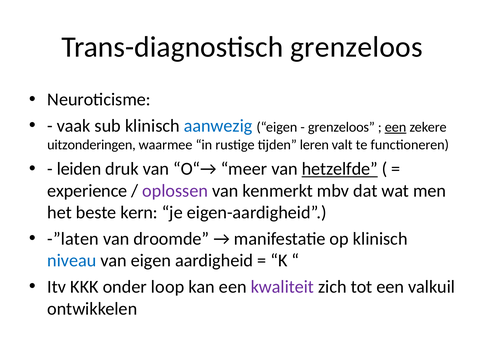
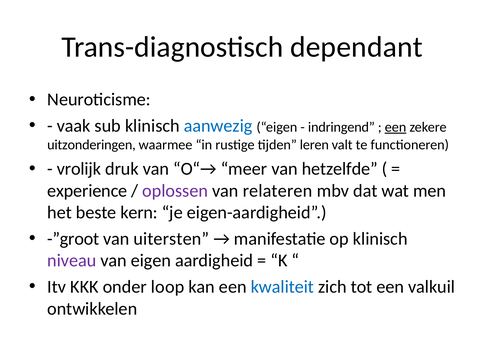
Trans-diagnostisch grenzeloos: grenzeloos -> dependant (356, 47)
grenzeloos: grenzeloos -> indringend (341, 127)
leiden: leiden -> vrolijk (79, 169)
hetzelfde underline: present -> none (340, 169)
kenmerkt: kenmerkt -> relateren (278, 191)
-”laten: -”laten -> -”groot (73, 239)
droomde: droomde -> uitersten (171, 239)
niveau colour: blue -> purple (72, 260)
kwaliteit colour: purple -> blue (282, 287)
